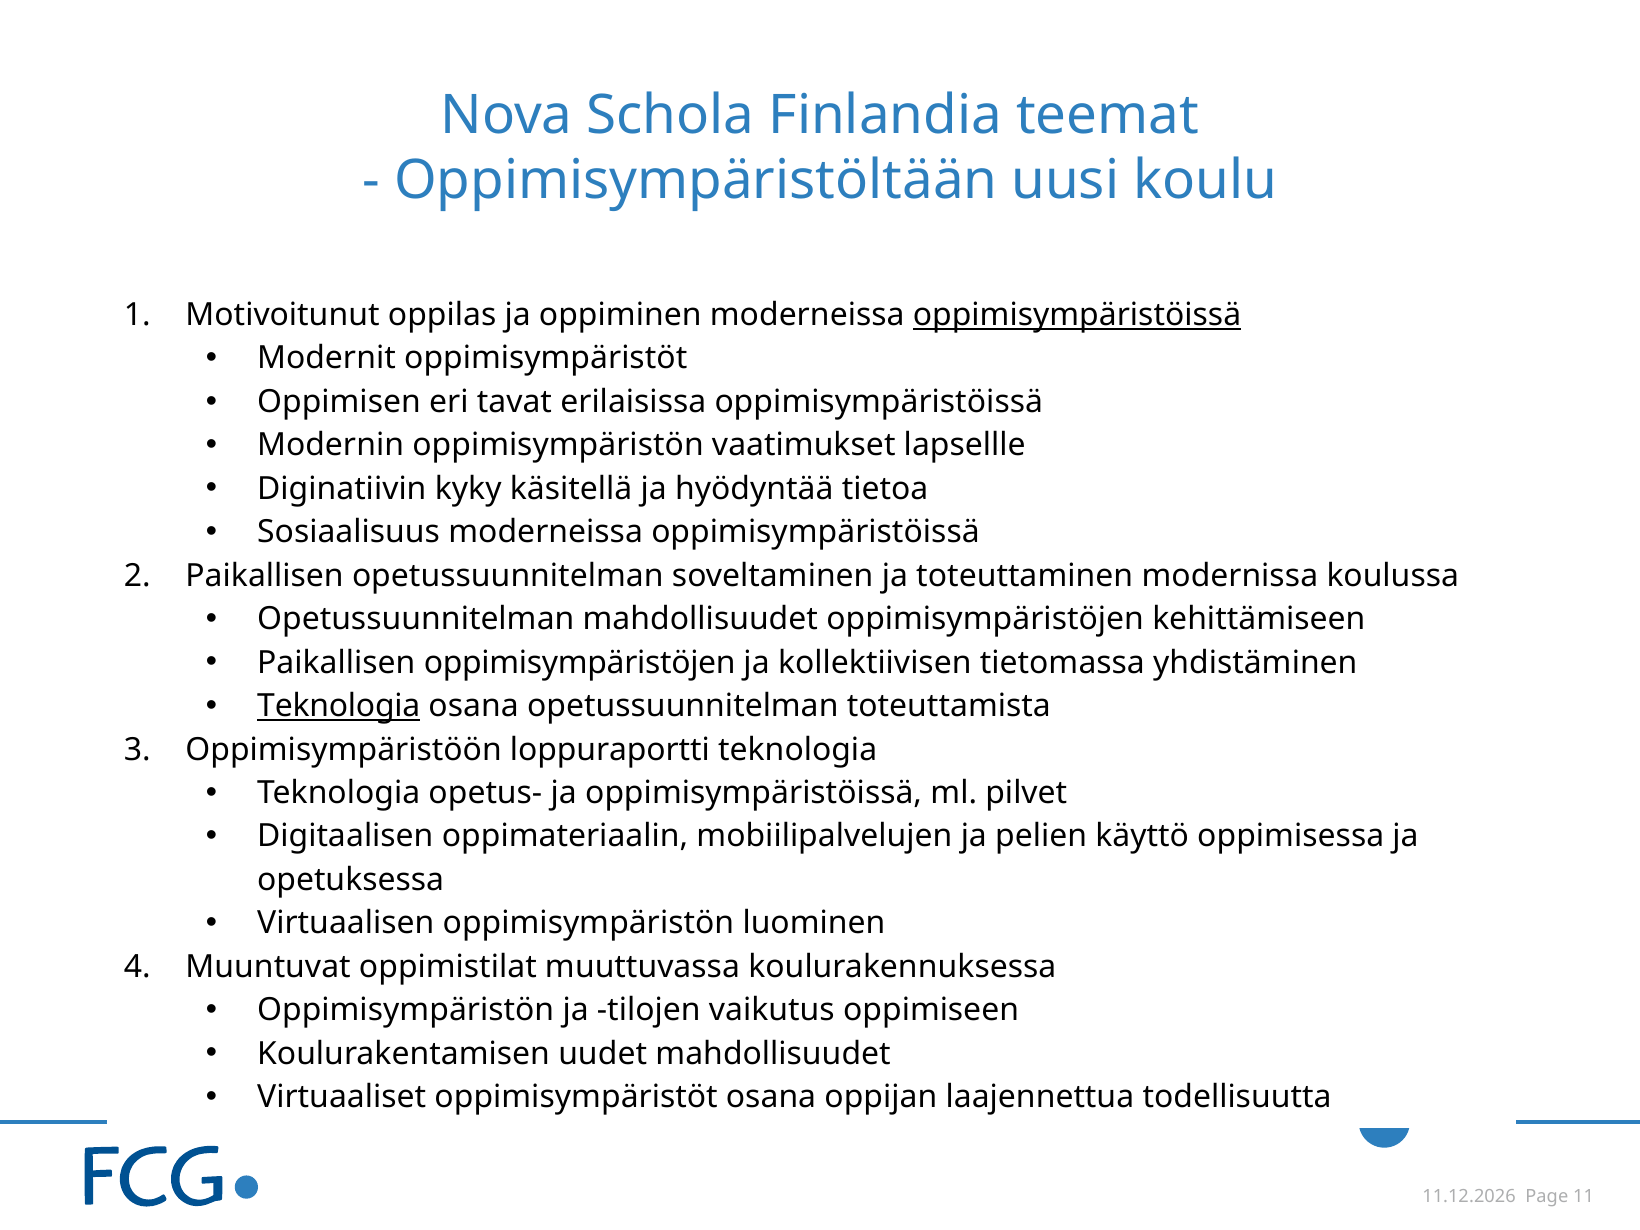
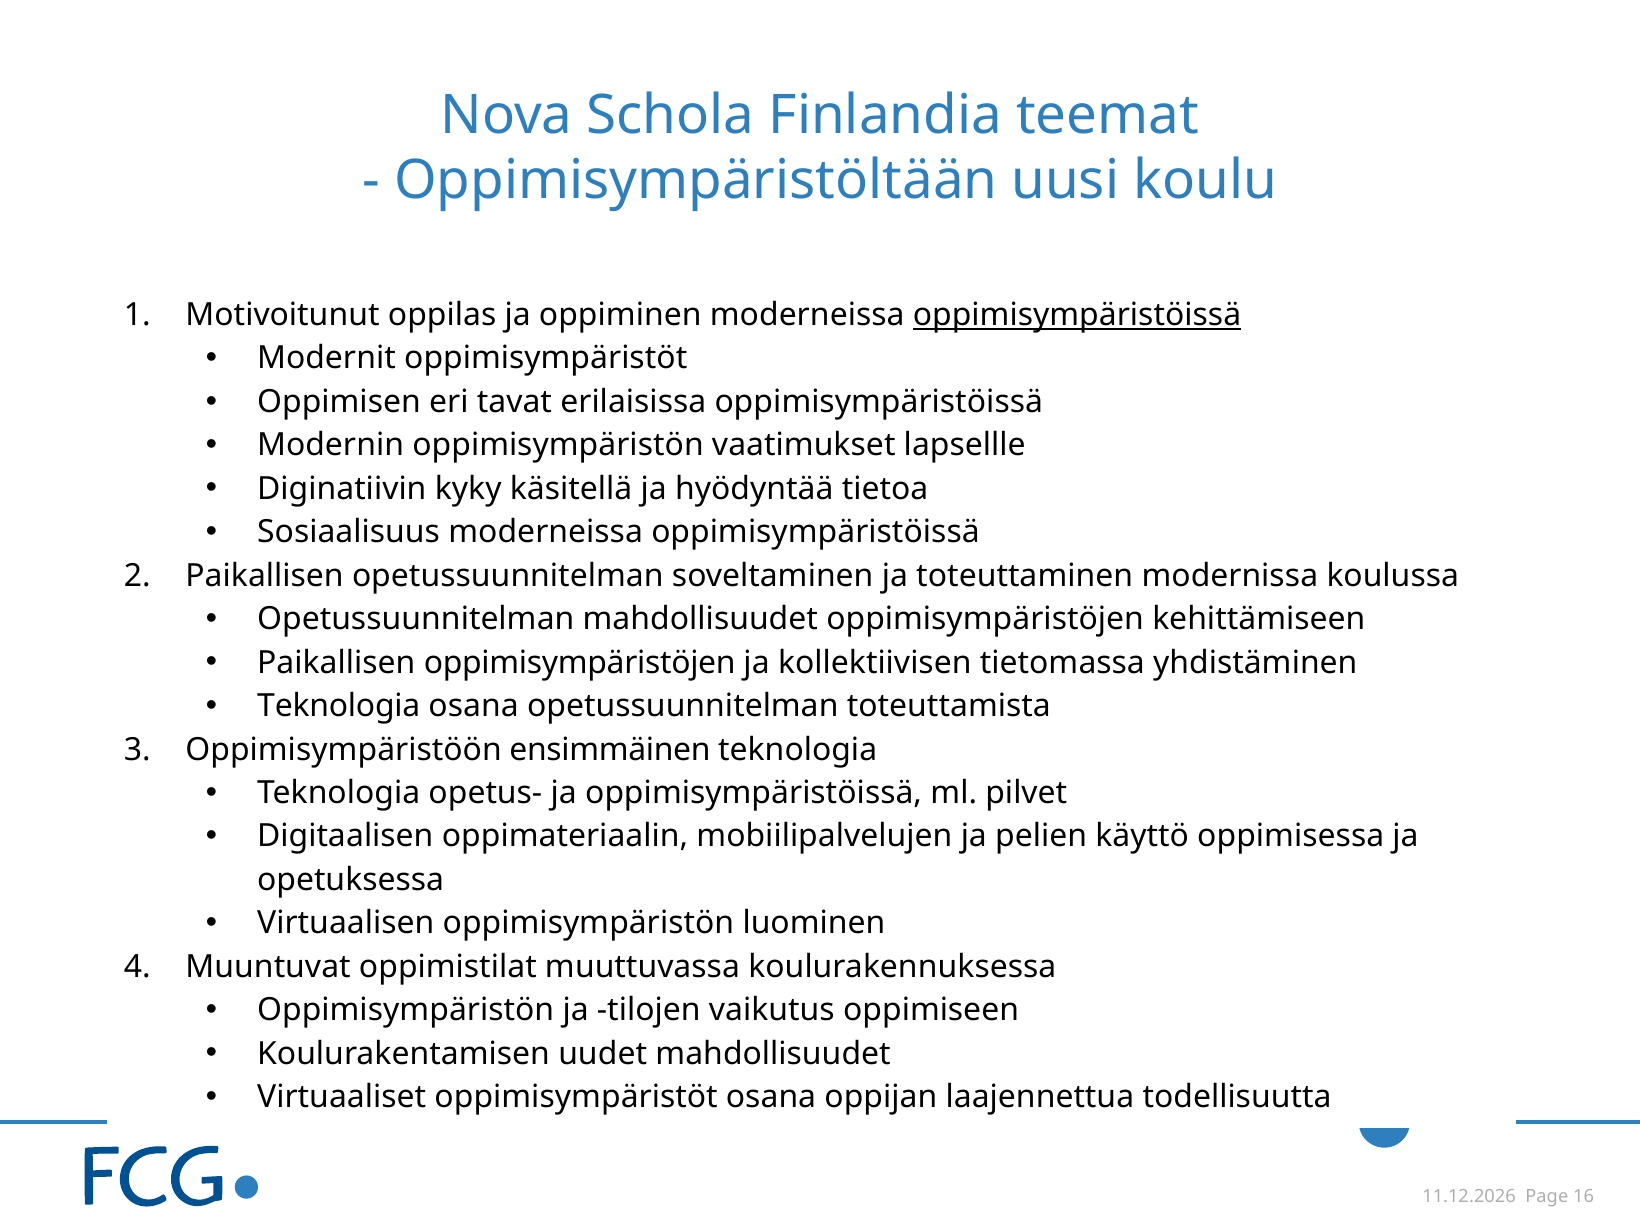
Teknologia underline: present -> none (339, 706)
loppuraportti: loppuraportti -> ensimmäinen (610, 749)
11: 11 -> 16 (1584, 1196)
